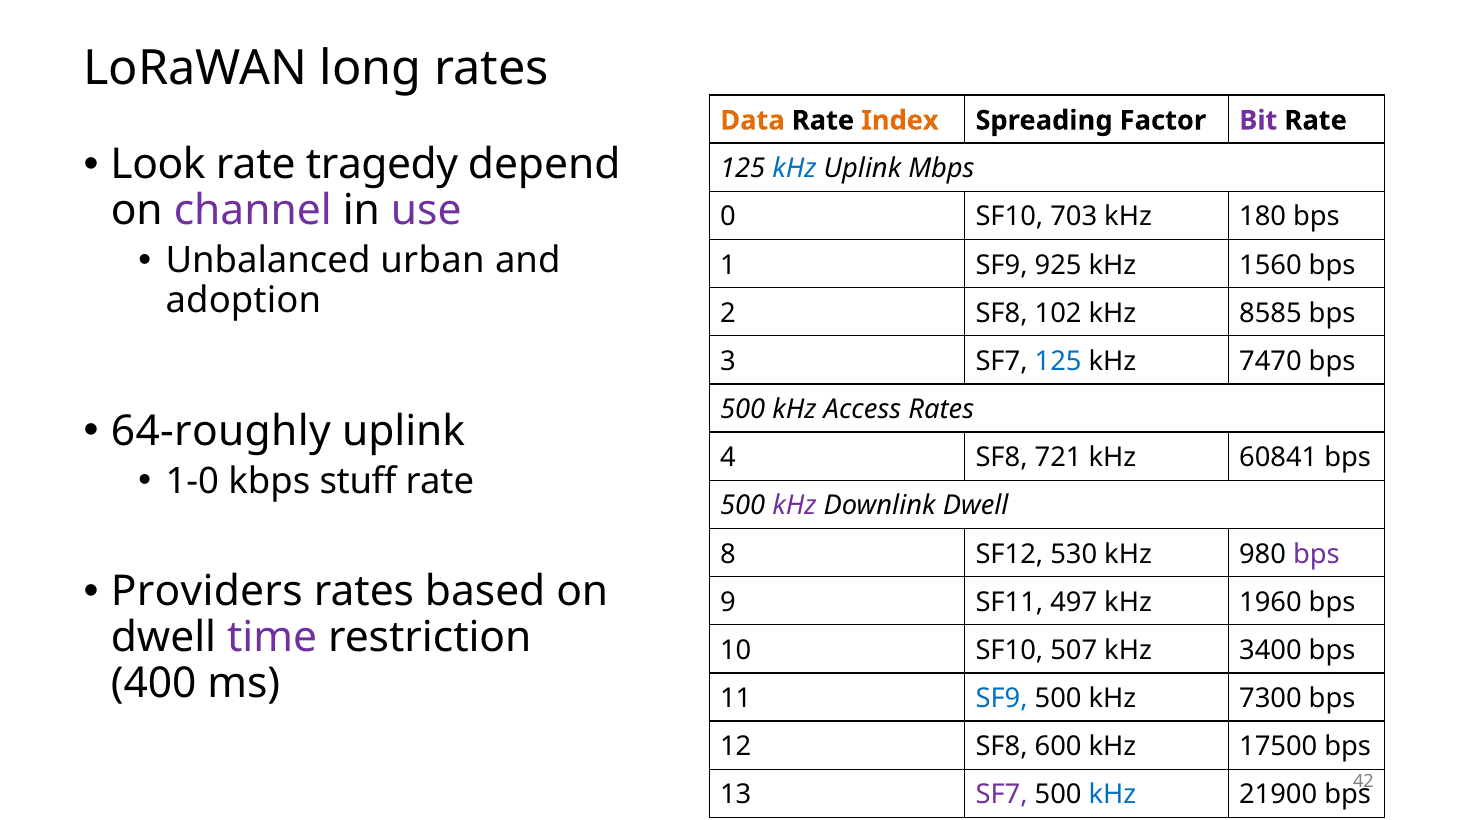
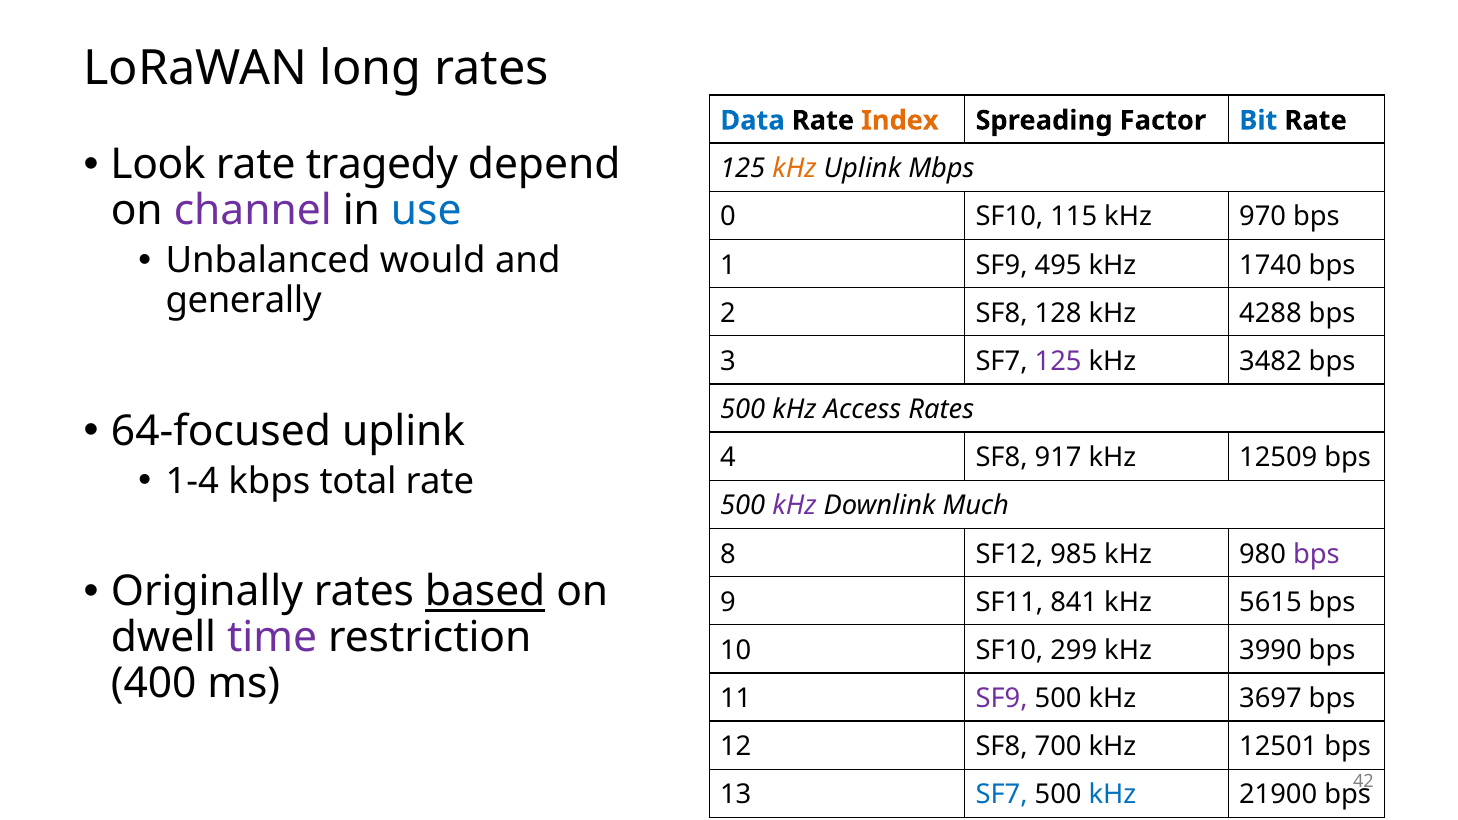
Data colour: orange -> blue (752, 121)
Bit colour: purple -> blue (1258, 121)
kHz colour: blue -> orange (794, 169)
use colour: purple -> blue (426, 211)
703: 703 -> 115 (1074, 217)
180: 180 -> 970 (1263, 217)
urban: urban -> would (433, 261)
925: 925 -> 495 (1058, 265)
1560: 1560 -> 1740 (1270, 265)
adoption: adoption -> generally (244, 300)
102: 102 -> 128 (1058, 313)
8585: 8585 -> 4288 (1270, 313)
125 colour: blue -> purple (1058, 361)
7470: 7470 -> 3482 (1270, 361)
64-roughly: 64-roughly -> 64-focused (221, 431)
721: 721 -> 917 (1058, 458)
60841: 60841 -> 12509 (1278, 458)
1-0: 1-0 -> 1-4 (192, 481)
stuff: stuff -> total (358, 481)
Downlink Dwell: Dwell -> Much (976, 506)
530: 530 -> 985 (1074, 554)
Providers: Providers -> Originally (207, 592)
based underline: none -> present (485, 592)
497: 497 -> 841 (1074, 602)
1960: 1960 -> 5615 (1270, 602)
507: 507 -> 299 (1074, 650)
3400: 3400 -> 3990 (1270, 650)
SF9 colour: blue -> purple (1002, 699)
7300: 7300 -> 3697 (1270, 699)
600: 600 -> 700 (1058, 747)
17500: 17500 -> 12501 (1278, 747)
SF7 colour: purple -> blue (1002, 795)
